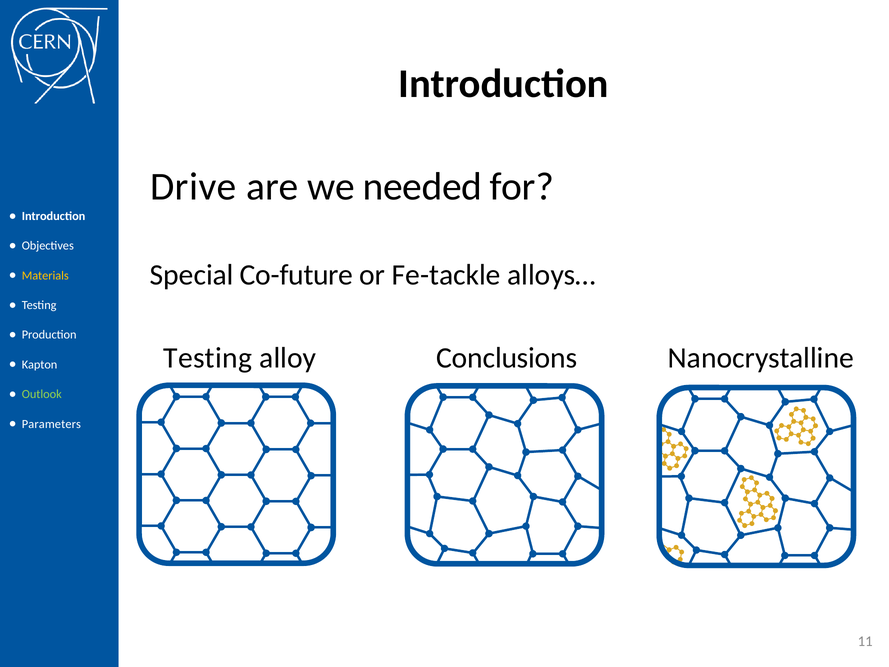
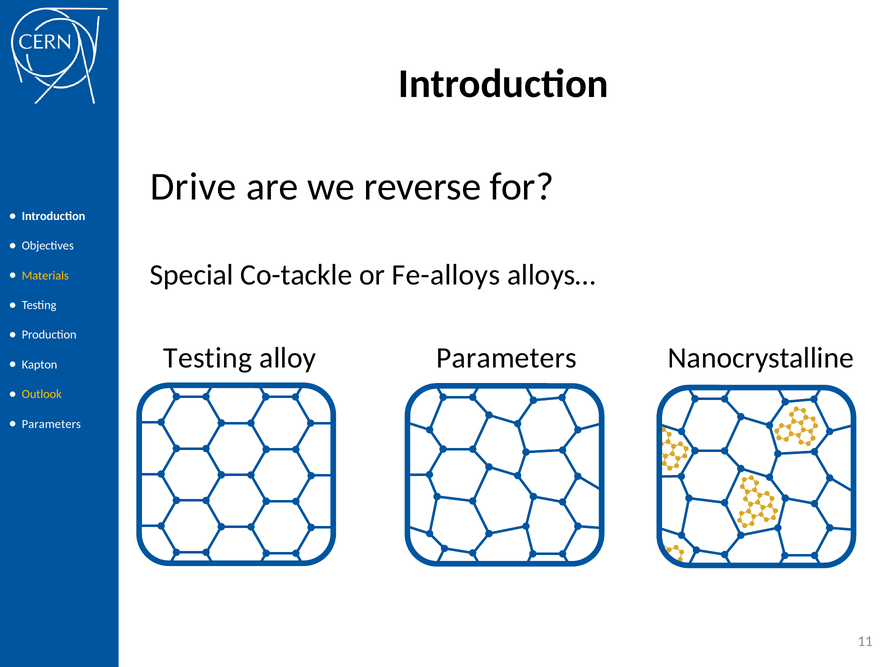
needed: needed -> reverse (422, 187)
Co-future: Co-future -> Co-tackle (296, 275)
Fe-tackle: Fe-tackle -> Fe-alloys (446, 275)
alloy Conclusions: Conclusions -> Parameters (507, 358)
Outlook colour: light green -> yellow (42, 394)
